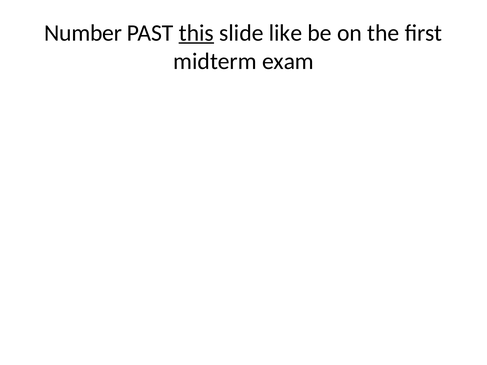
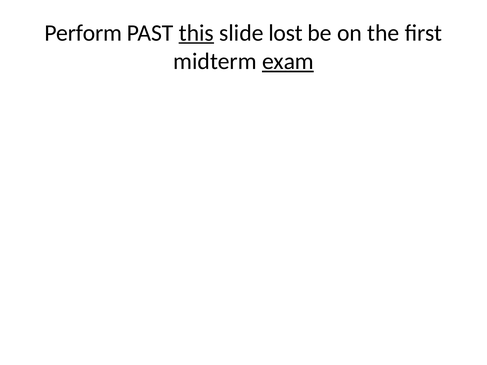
Number: Number -> Perform (83, 33)
like: like -> lost (286, 33)
exam underline: none -> present (288, 61)
